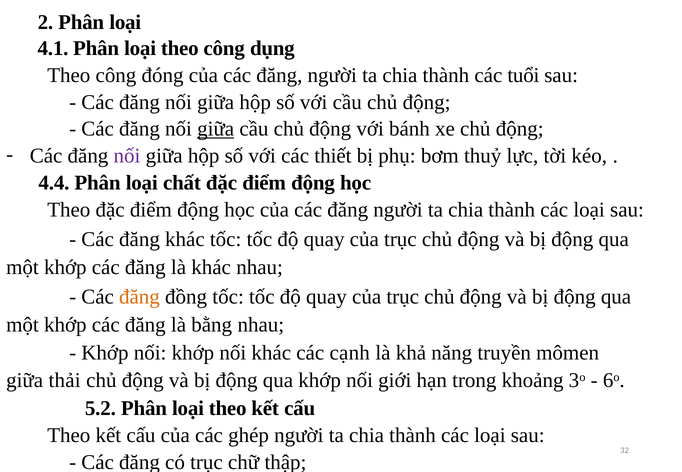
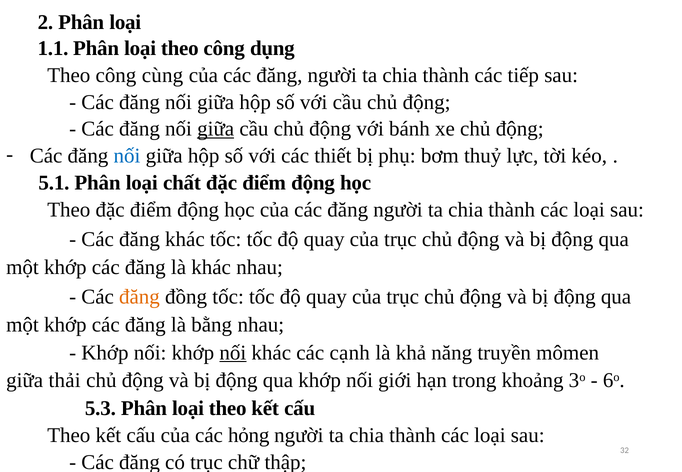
4.1: 4.1 -> 1.1 (53, 48)
đóng: đóng -> cùng (163, 75)
tuổi: tuổi -> tiếp (523, 75)
nối colour: purple -> blue (127, 156)
4.4: 4.4 -> 5.1 (54, 183)
nối underline: none -> present (233, 353)
5.2: 5.2 -> 5.3 (100, 409)
ghép: ghép -> hỏng (249, 436)
